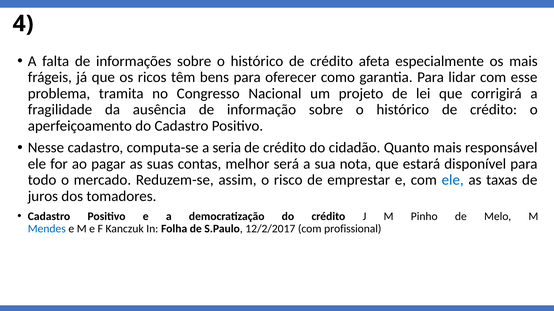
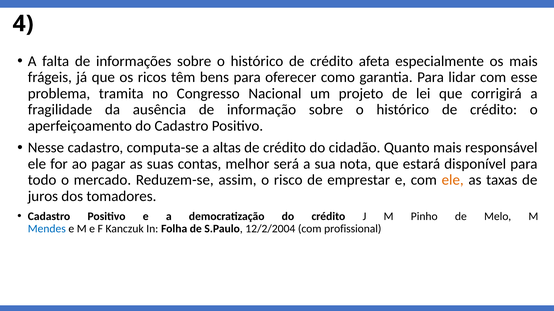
seria: seria -> altas (227, 148)
ele colour: blue -> orange (453, 180)
12/2/2017: 12/2/2017 -> 12/2/2004 (270, 229)
